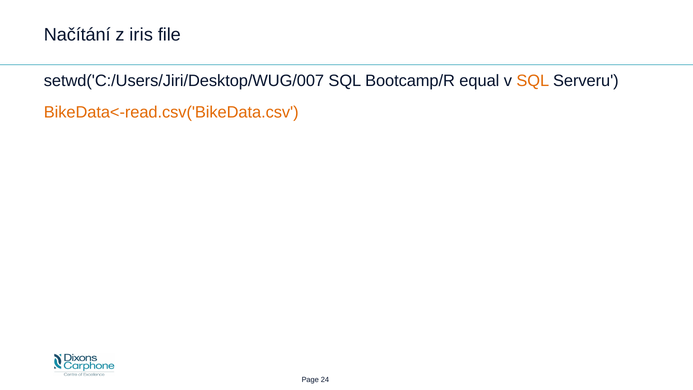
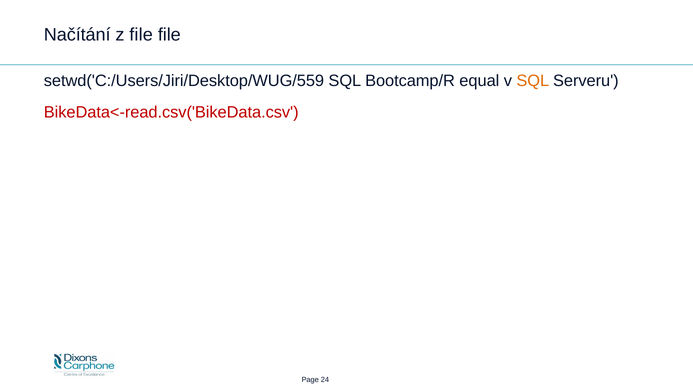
z iris: iris -> file (141, 35)
setwd('C:/Users/Jiri/Desktop/WUG/007: setwd('C:/Users/Jiri/Desktop/WUG/007 -> setwd('C:/Users/Jiri/Desktop/WUG/559 (184, 81)
BikeData<-read.csv('BikeData.csv colour: orange -> red (171, 112)
